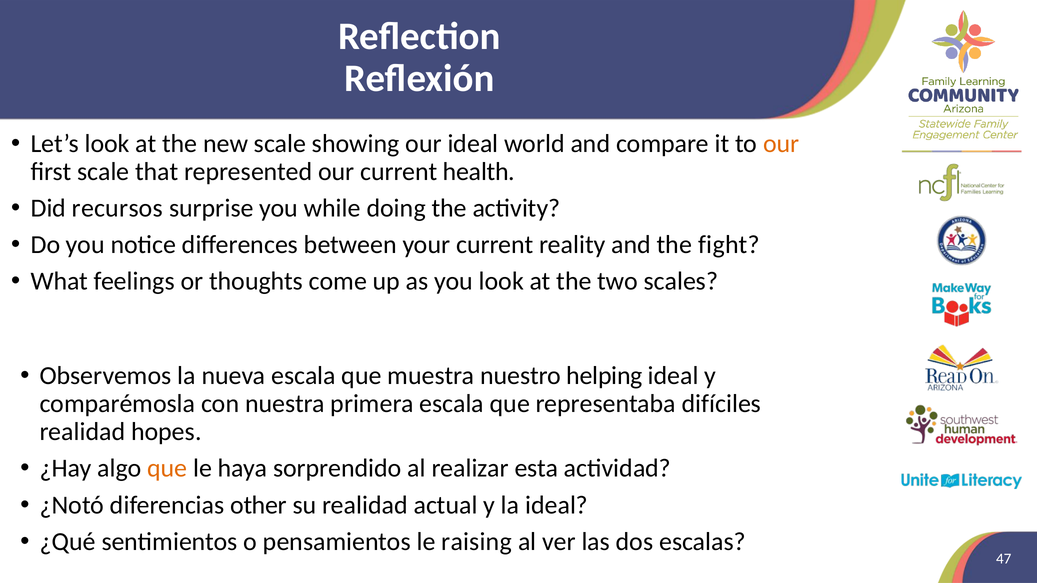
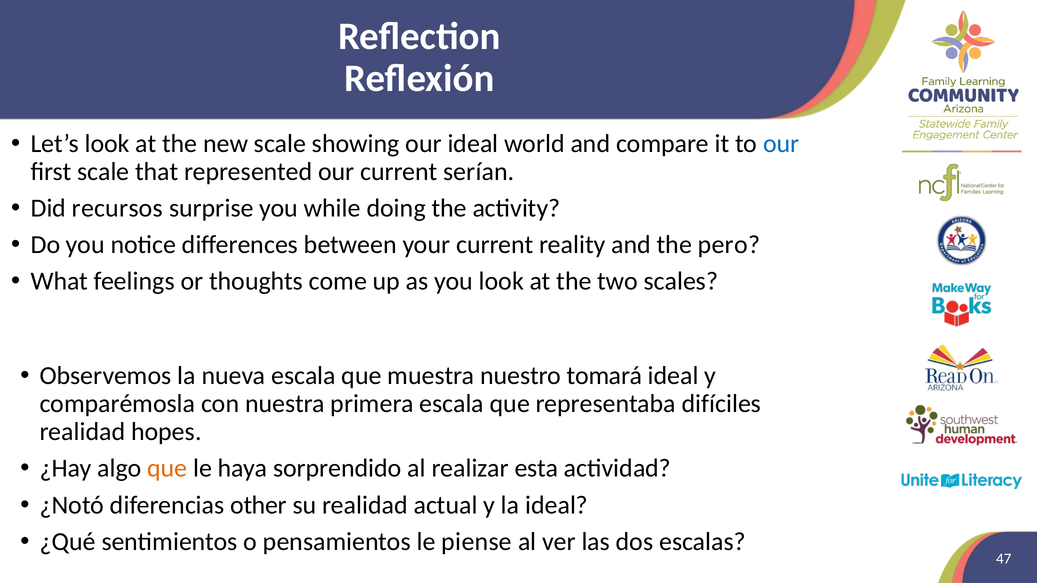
our colour: orange -> blue (781, 144)
health: health -> serían (479, 172)
fight: fight -> pero (729, 245)
helping: helping -> tomará (605, 376)
raising: raising -> piense (477, 542)
